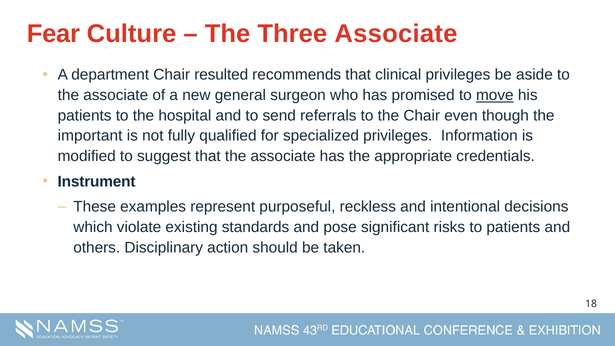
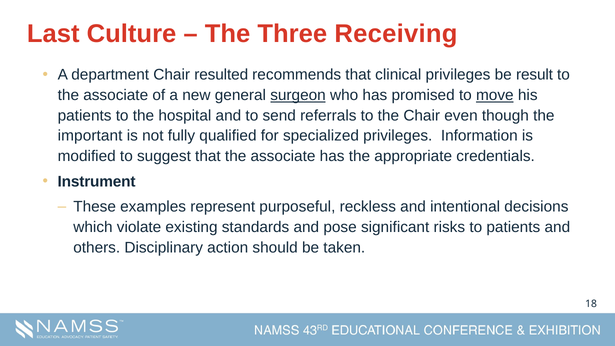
Fear: Fear -> Last (53, 34)
Three Associate: Associate -> Receiving (396, 34)
aside: aside -> result (535, 75)
surgeon underline: none -> present (298, 95)
